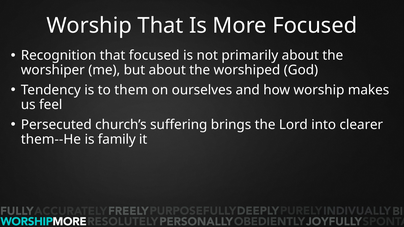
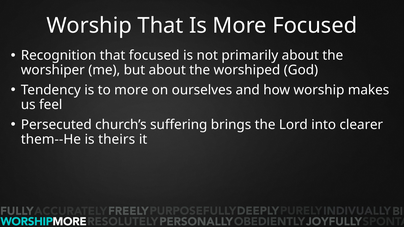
to them: them -> more (131, 90)
family: family -> theirs (117, 139)
